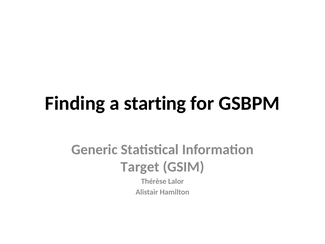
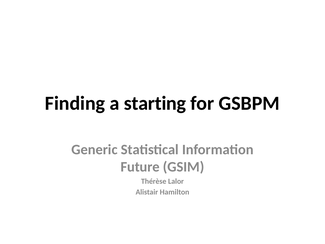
Target: Target -> Future (140, 167)
